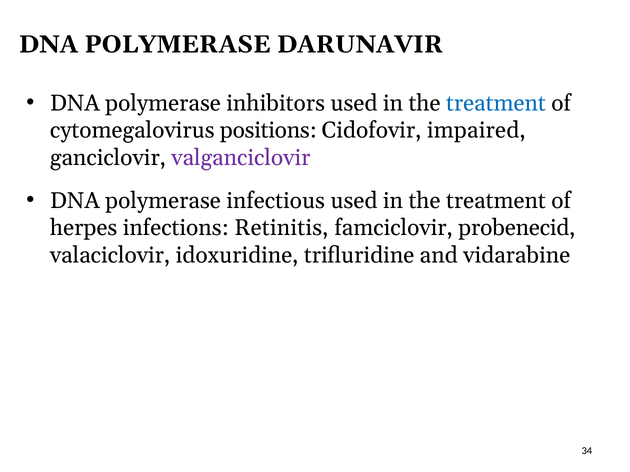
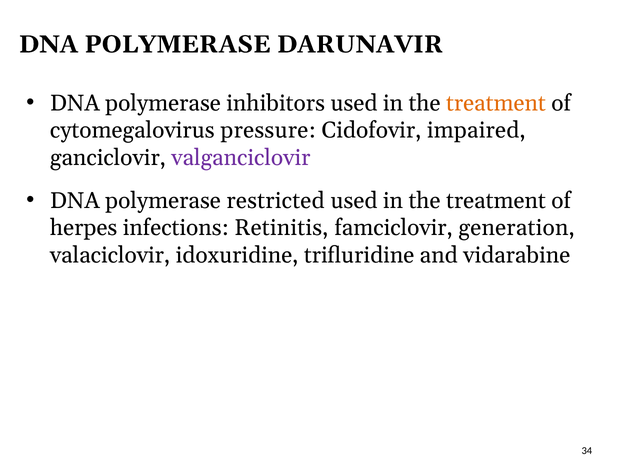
treatment colour: blue -> orange (496, 103)
positions: positions -> pressure (268, 131)
infectious: infectious -> restricted (276, 201)
probenecid: probenecid -> generation (517, 228)
